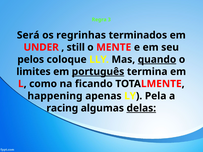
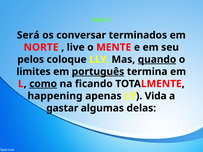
regrinhas: regrinhas -> conversar (81, 35)
UNDER: UNDER -> NORTE (41, 47)
still: still -> live (76, 47)
como underline: none -> present (43, 84)
Pela: Pela -> Vida (156, 96)
racing: racing -> gastar (62, 108)
delas underline: present -> none (141, 108)
